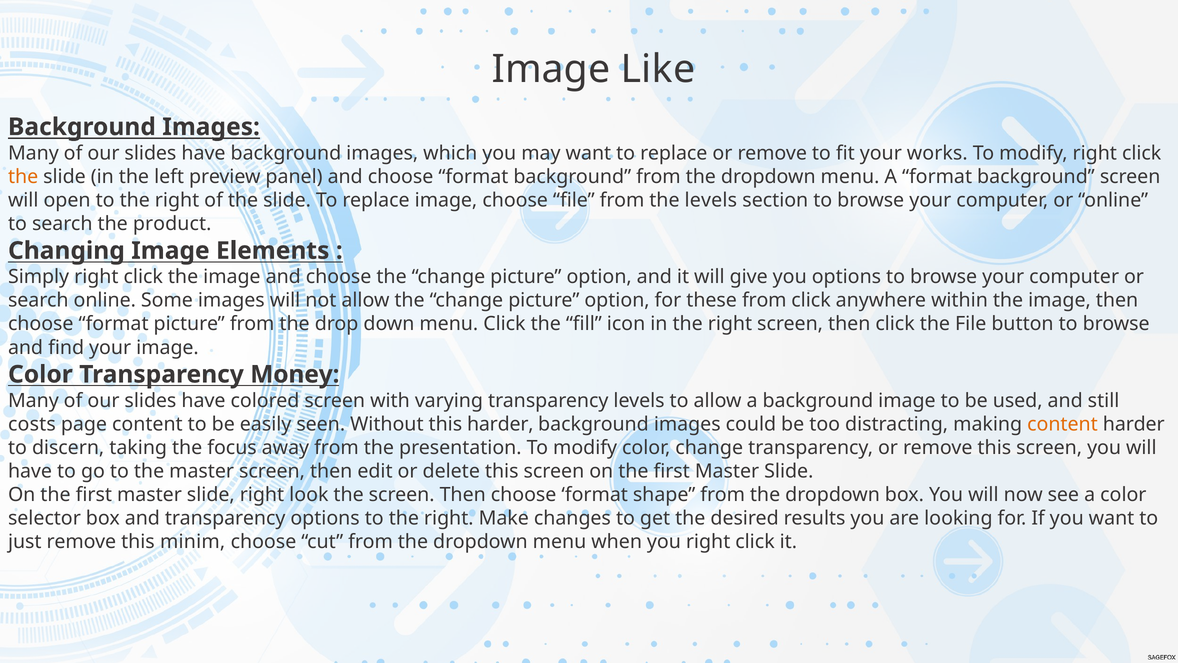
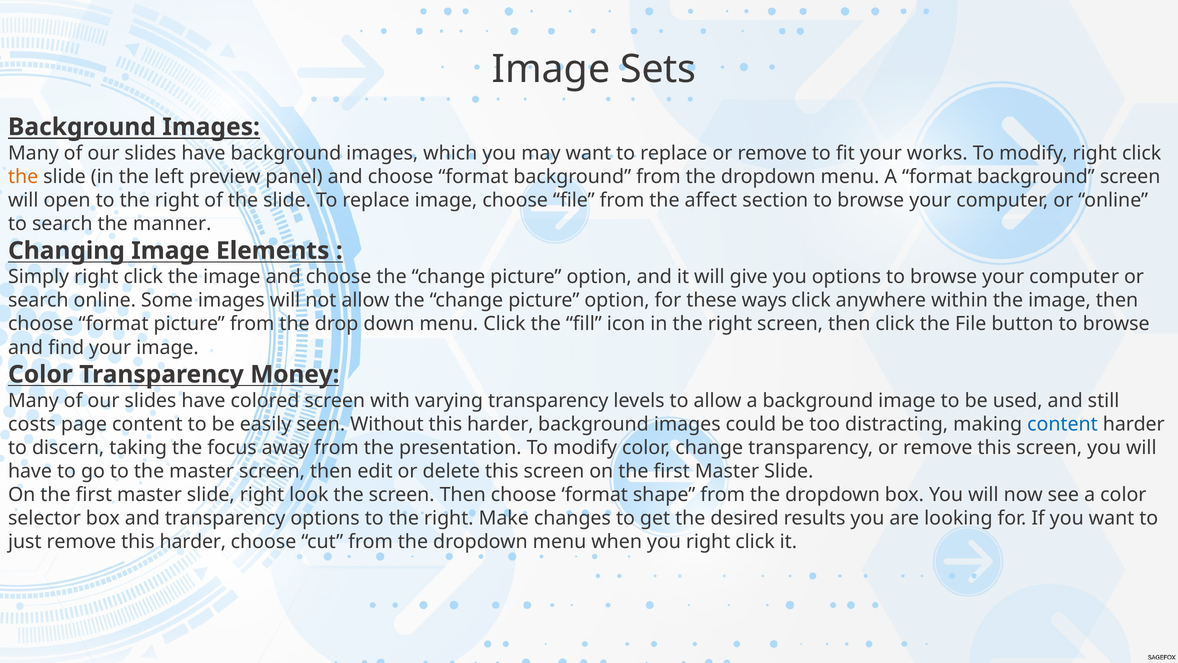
Like: Like -> Sets (658, 69)
the levels: levels -> affect (711, 200)
product: product -> manner (172, 224)
these from: from -> ways (764, 300)
content colour: orange -> blue (1062, 424)
remove this minim: minim -> harder (193, 542)
